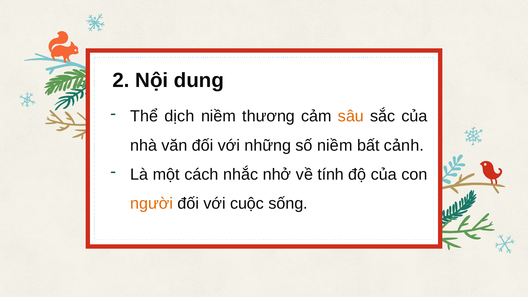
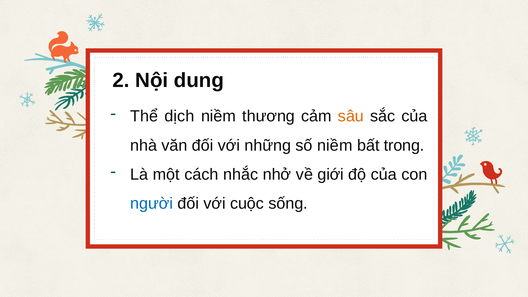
cảnh: cảnh -> trong (404, 145)
tính: tính -> giới (331, 174)
người colour: orange -> blue (152, 203)
